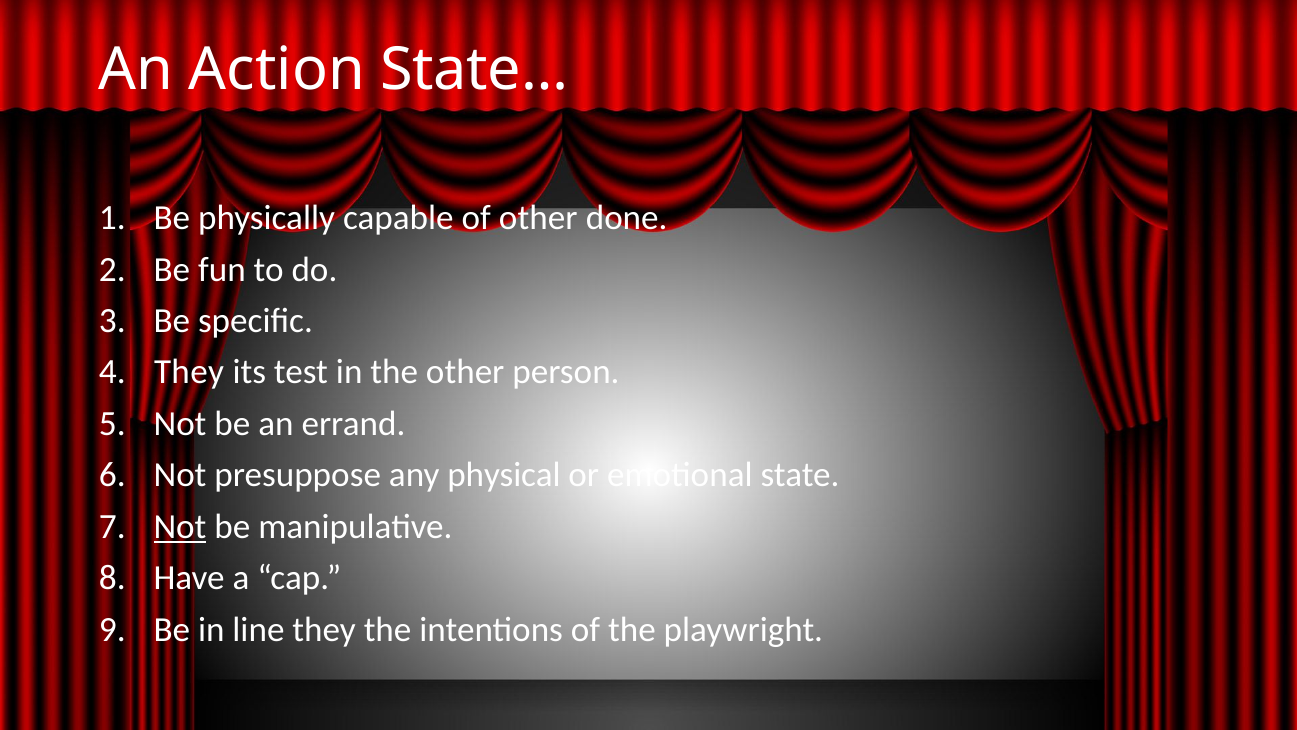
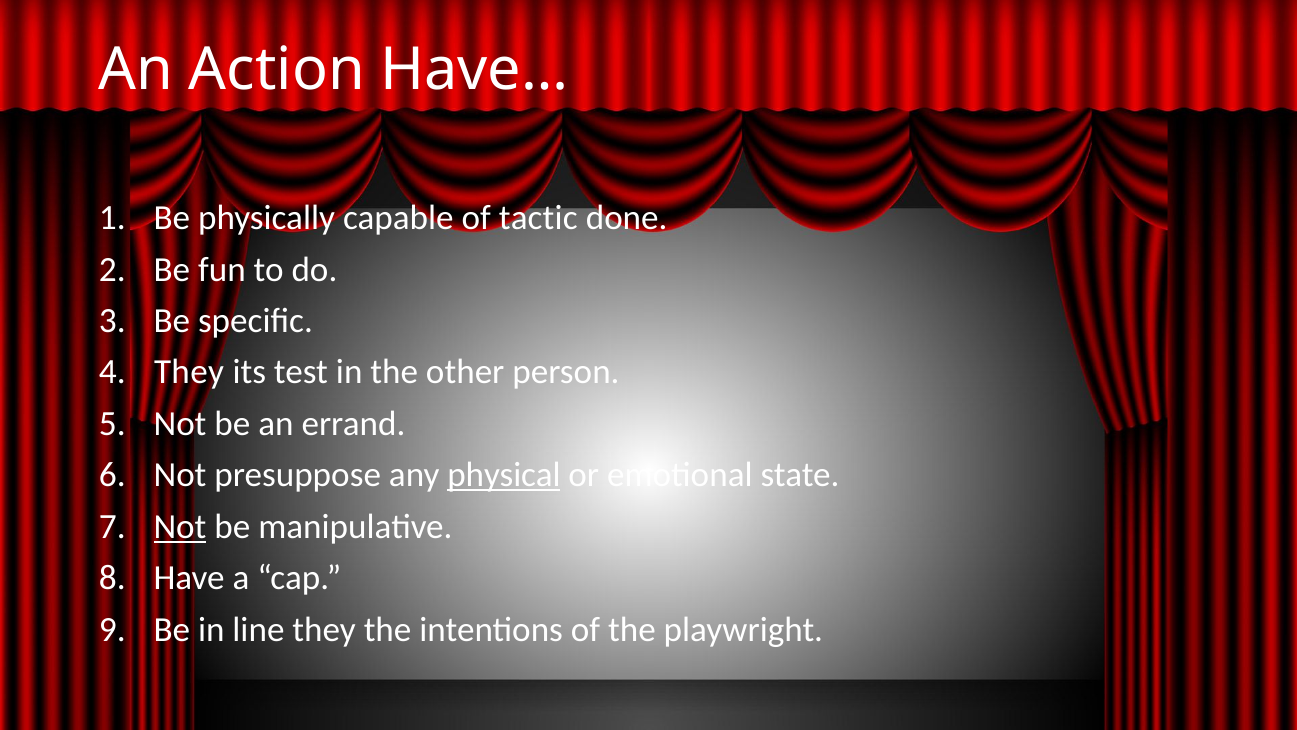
State…: State… -> Have… (474, 70)
of other: other -> tactic (538, 218)
physical underline: none -> present (504, 475)
